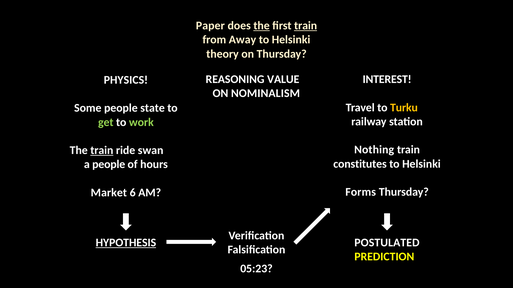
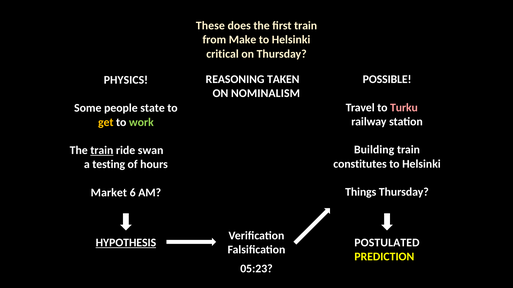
Paper: Paper -> These (210, 26)
the underline: present -> none (262, 26)
train underline: present -> none (306, 26)
Away: Away -> Make (243, 40)
theory: theory -> critical (223, 54)
VALUE: VALUE -> TAKEN (283, 80)
INTEREST: INTEREST -> POSSIBLE (387, 80)
Turku colour: yellow -> pink (404, 108)
get colour: light green -> yellow (106, 122)
Nothing: Nothing -> Building (374, 150)
a people: people -> testing (109, 165)
Forms: Forms -> Things (361, 192)
